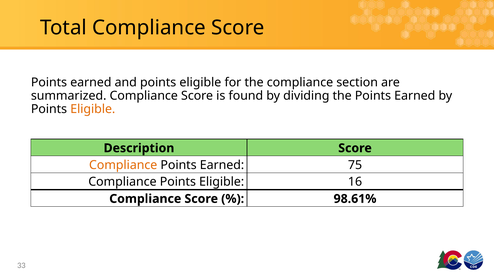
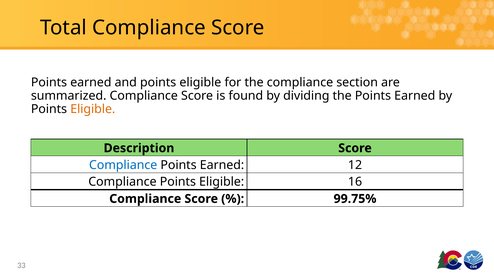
Compliance colour: orange -> blue (123, 165)
75: 75 -> 12 (355, 165)
98.61%: 98.61% -> 99.75% (355, 199)
